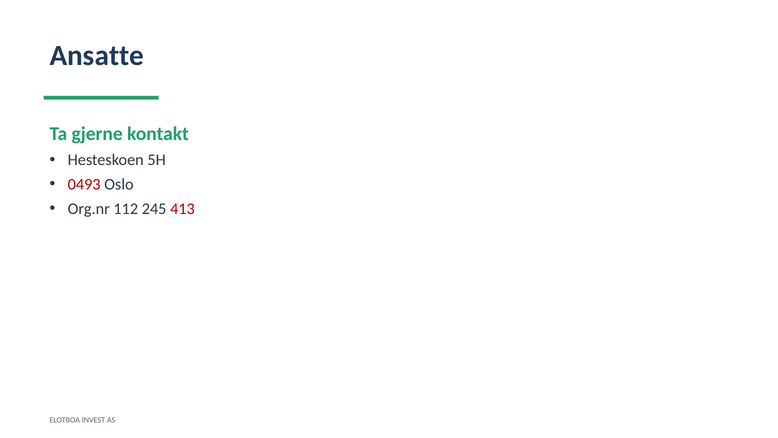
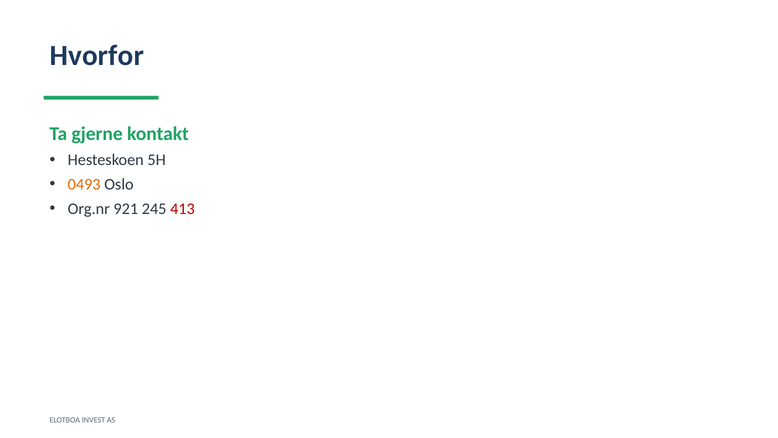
Ansatte: Ansatte -> Hvorfor (97, 56)
0493 colour: red -> orange (84, 184)
112: 112 -> 921 (126, 209)
